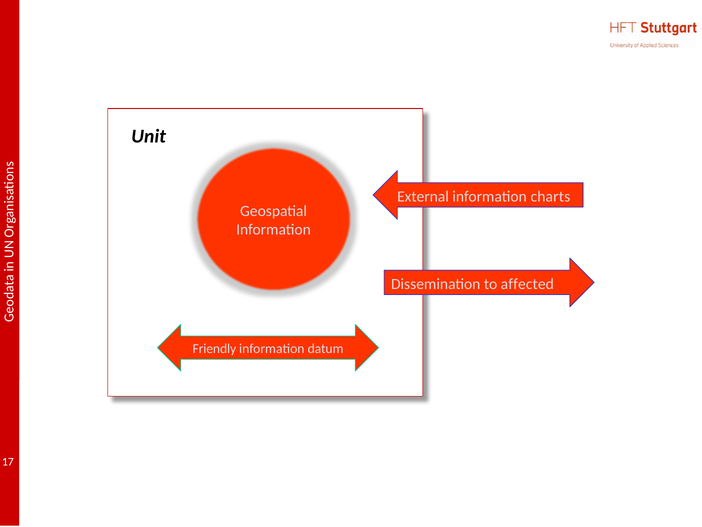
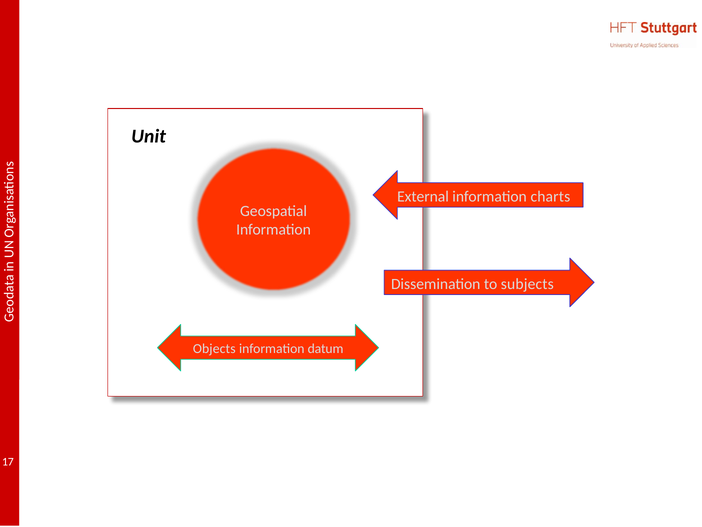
affected: affected -> subjects (527, 284)
Friendly: Friendly -> Objects (214, 348)
